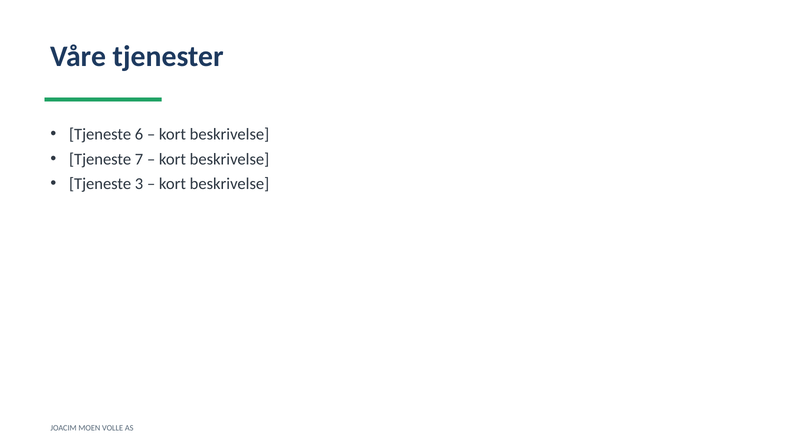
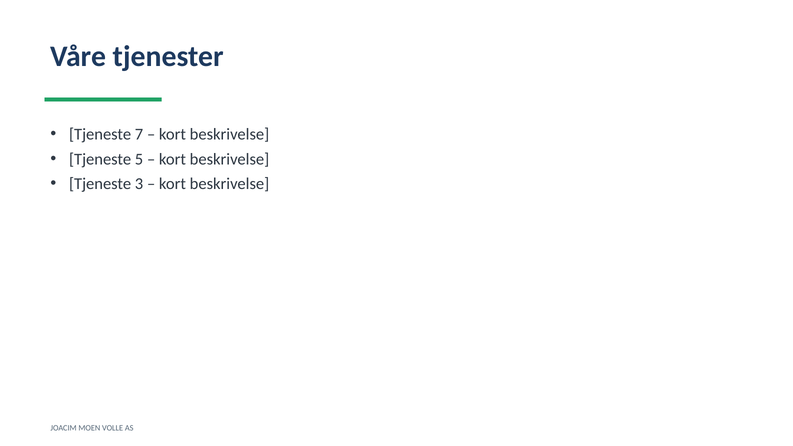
6: 6 -> 7 (139, 134)
7: 7 -> 5 (139, 159)
